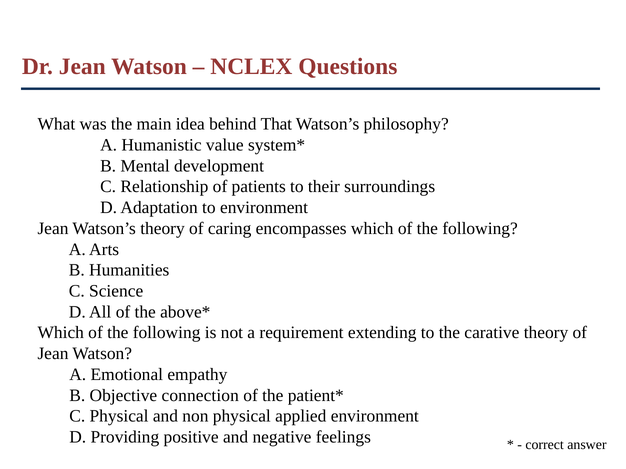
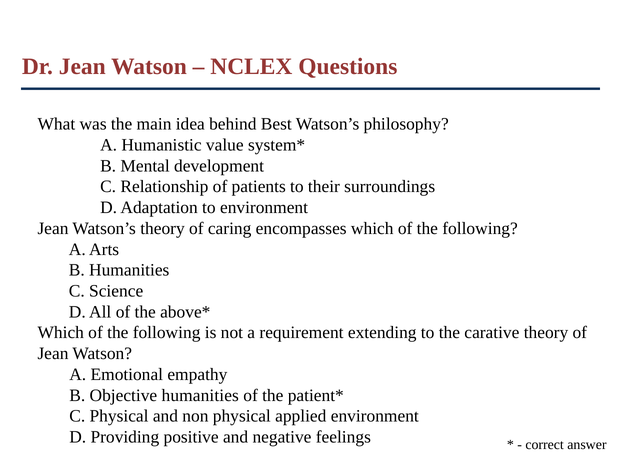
That: That -> Best (276, 124)
Objective connection: connection -> humanities (200, 396)
